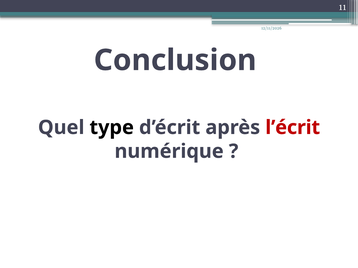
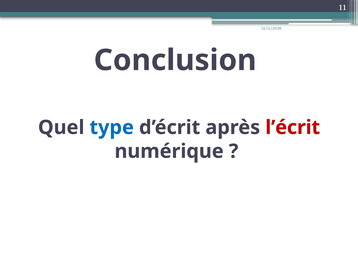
type colour: black -> blue (112, 128)
